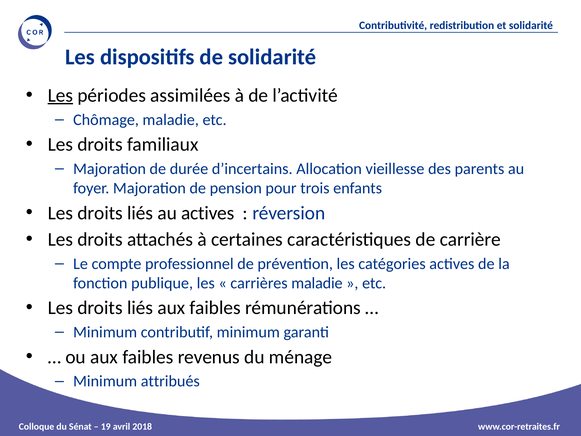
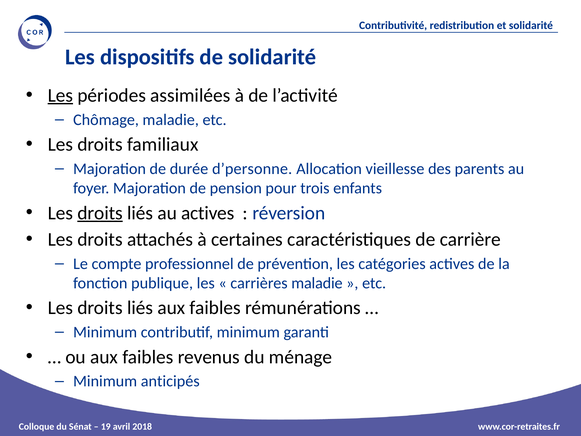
d’incertains: d’incertains -> d’personne (252, 169)
droits underline: none -> present (100, 213)
attribués: attribués -> anticipés (170, 381)
